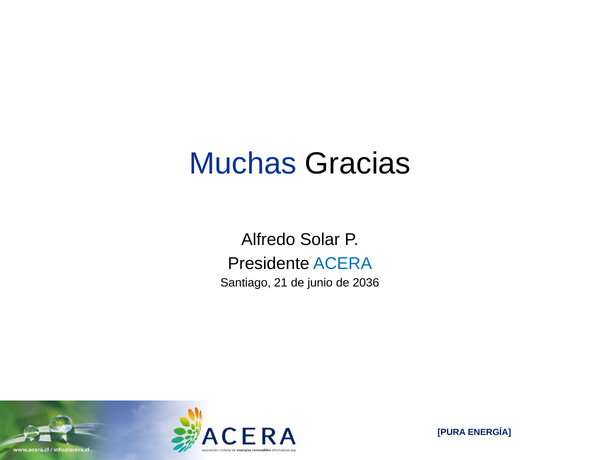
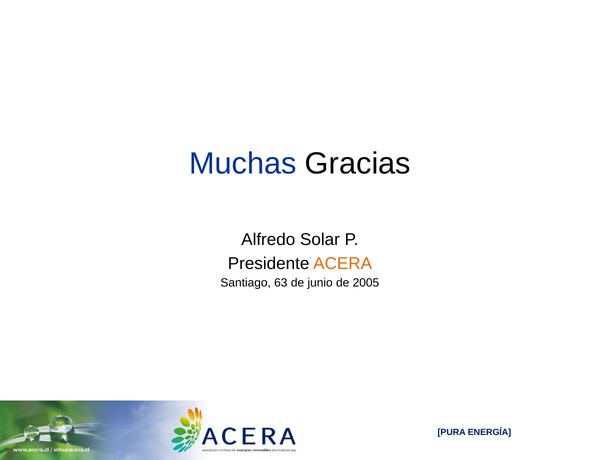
ACERA colour: blue -> orange (343, 264)
21: 21 -> 63 (281, 283)
2036: 2036 -> 2005 (366, 283)
